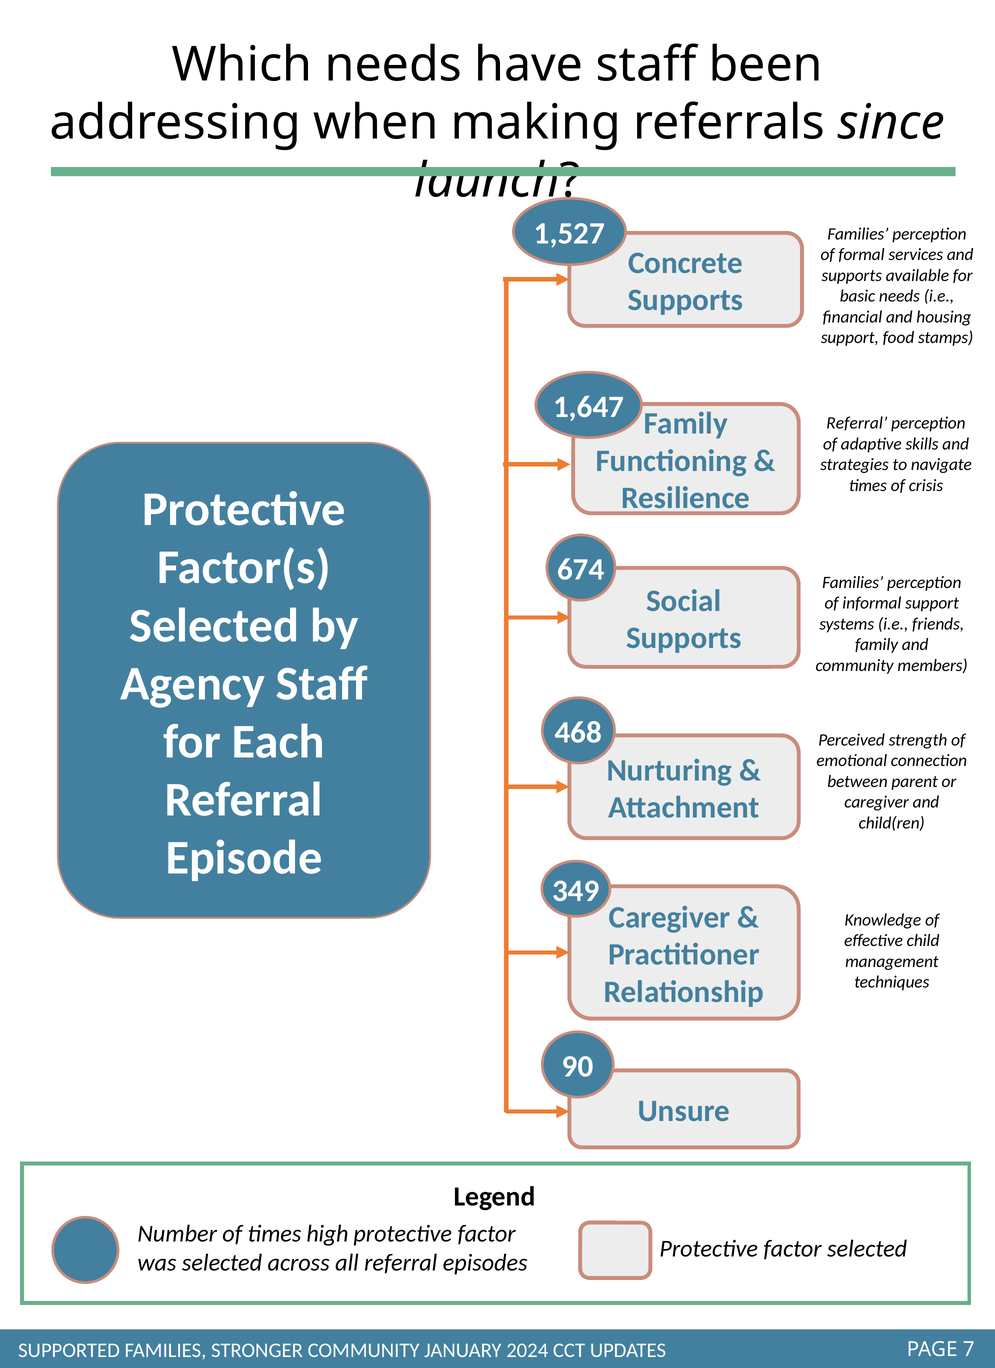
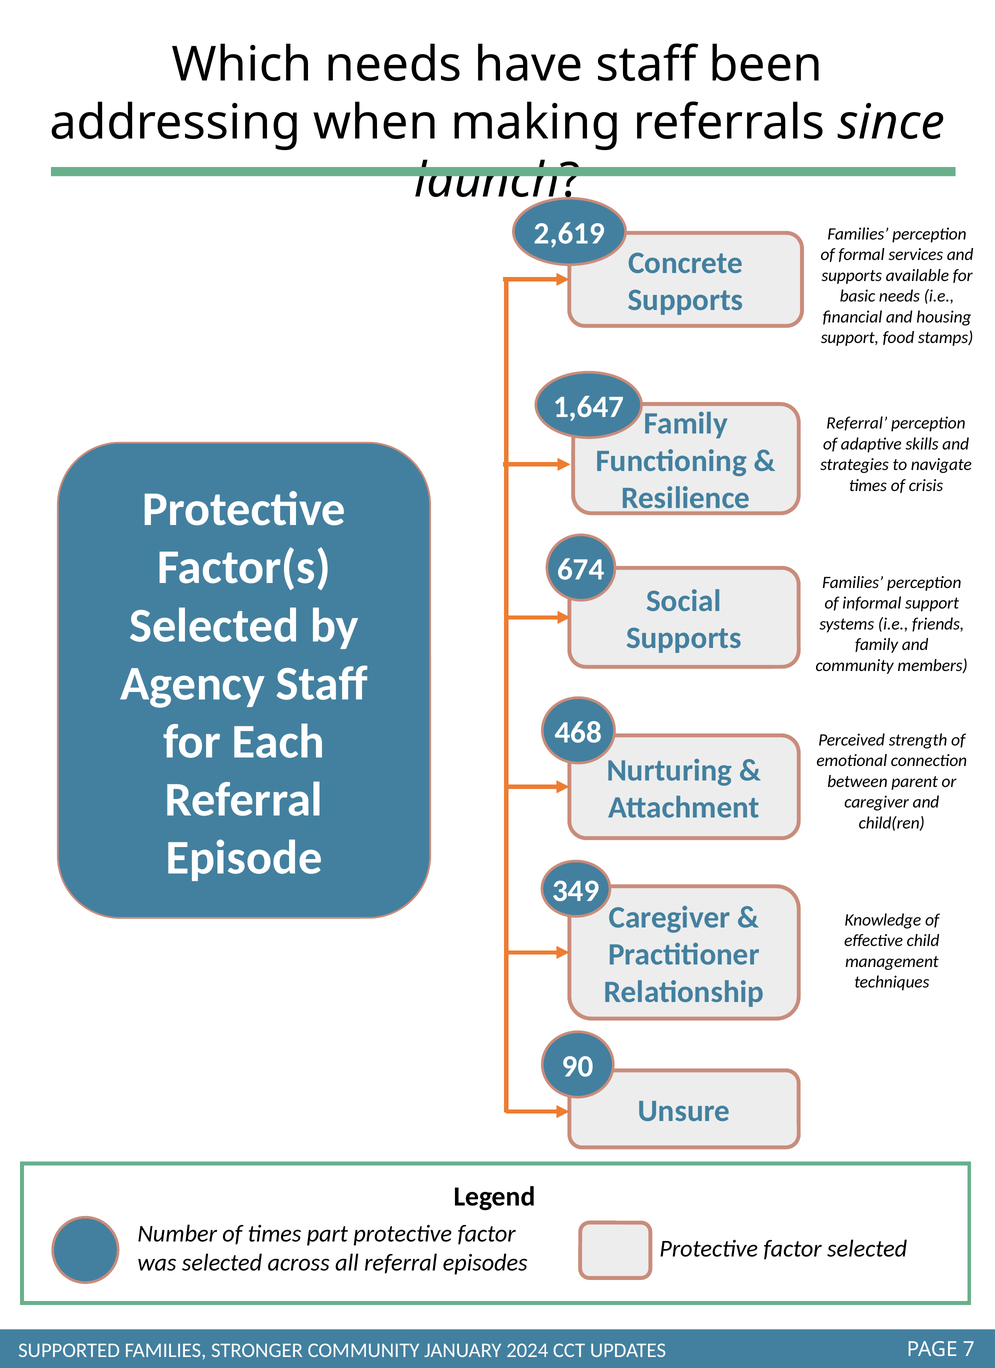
1,527: 1,527 -> 2,619 (569, 234)
high: high -> part (327, 1234)
